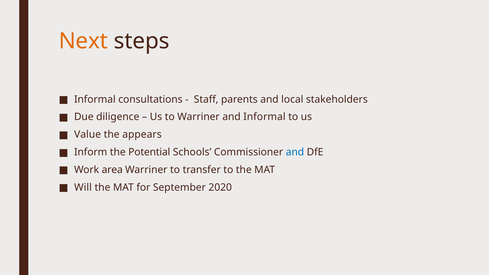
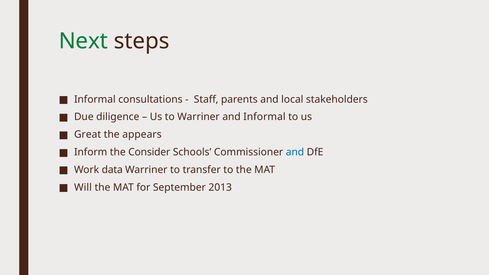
Next colour: orange -> green (83, 41)
Value: Value -> Great (88, 135)
Potential: Potential -> Consider (149, 152)
area: area -> data (112, 170)
2020: 2020 -> 2013 (220, 187)
